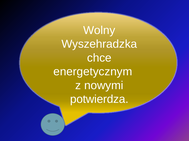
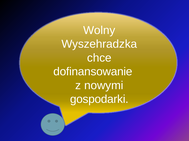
energetycznym: energetycznym -> dofinansowanie (93, 72)
potwierdza: potwierdza -> gospodarki (99, 100)
